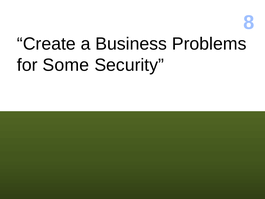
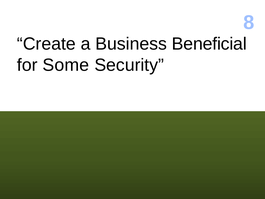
Problems: Problems -> Beneficial (209, 44)
